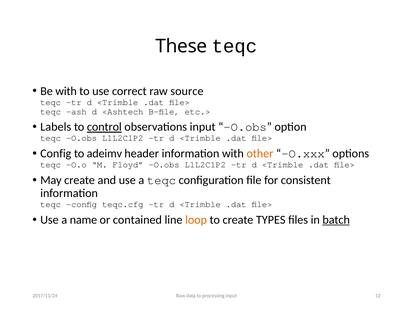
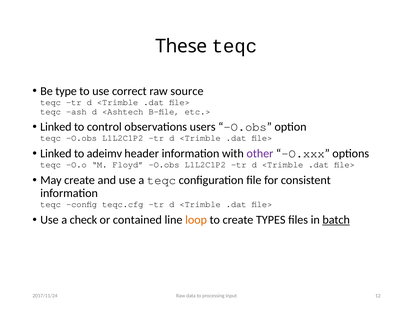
Be with: with -> type (66, 91)
Labels: Labels -> Linked (56, 127)
control underline: present -> none (104, 127)
observations input: input -> users (203, 127)
Config: Config -> Linked (56, 153)
other colour: orange -> purple (260, 153)
name: name -> check (83, 220)
